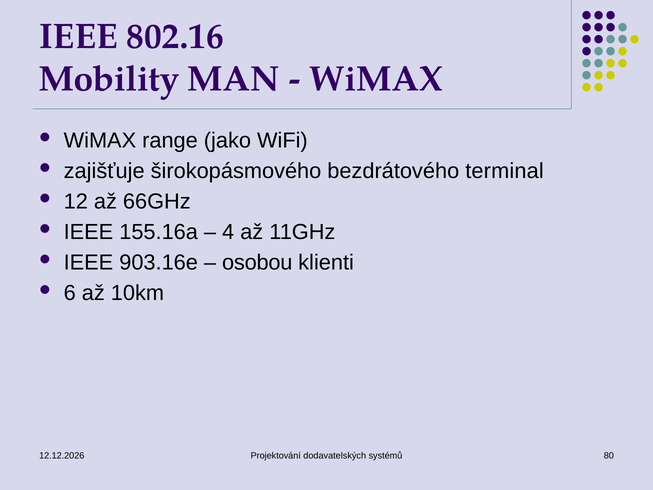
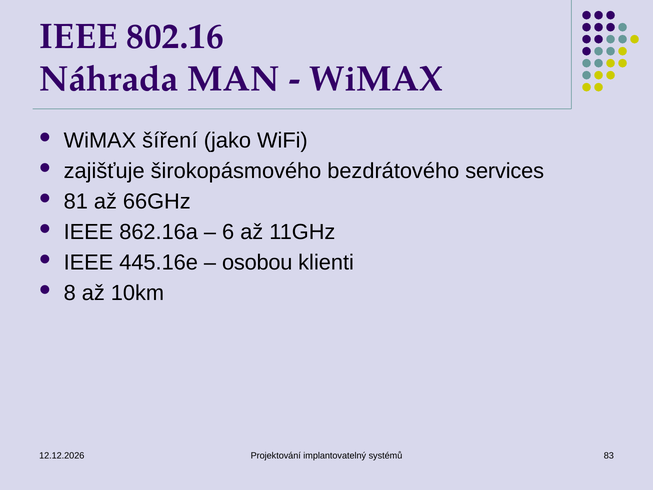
Mobility: Mobility -> Náhrada (109, 79)
range: range -> šíření (170, 141)
terminal: terminal -> services (505, 171)
12: 12 -> 81 (76, 202)
155.16a: 155.16a -> 862.16a (159, 232)
4: 4 -> 6 (228, 232)
903.16e: 903.16e -> 445.16e (159, 262)
6: 6 -> 8 (70, 293)
dodavatelských: dodavatelských -> implantovatelný (335, 456)
80: 80 -> 83 (609, 456)
